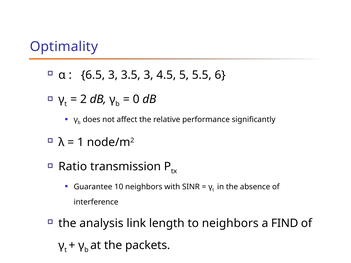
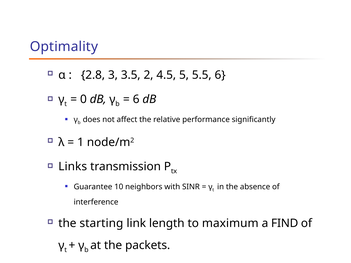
6.5: 6.5 -> 2.8 (93, 75)
3.5 3: 3 -> 2 (148, 75)
2: 2 -> 0 (83, 99)
0: 0 -> 6 (136, 99)
Ratio: Ratio -> Links (73, 167)
analysis: analysis -> starting (101, 224)
to neighbors: neighbors -> maximum (230, 224)
